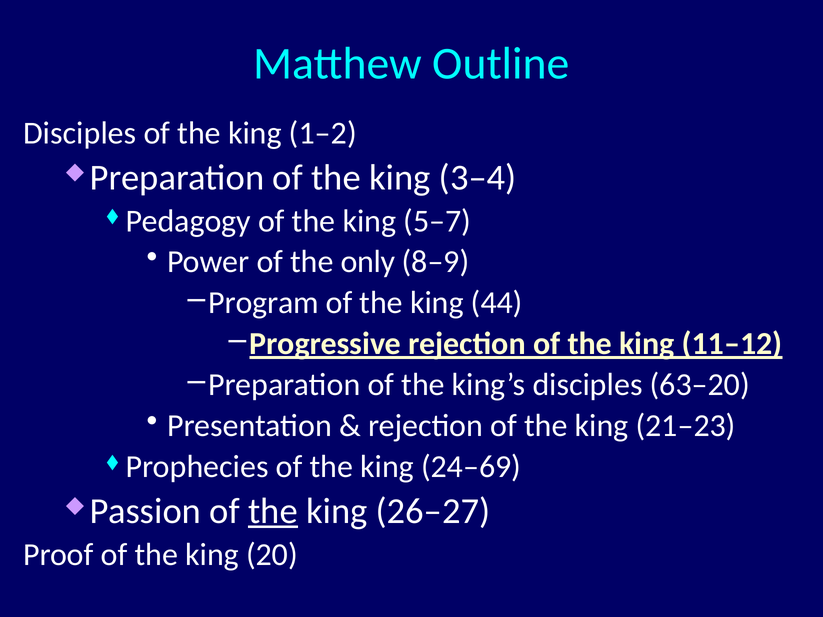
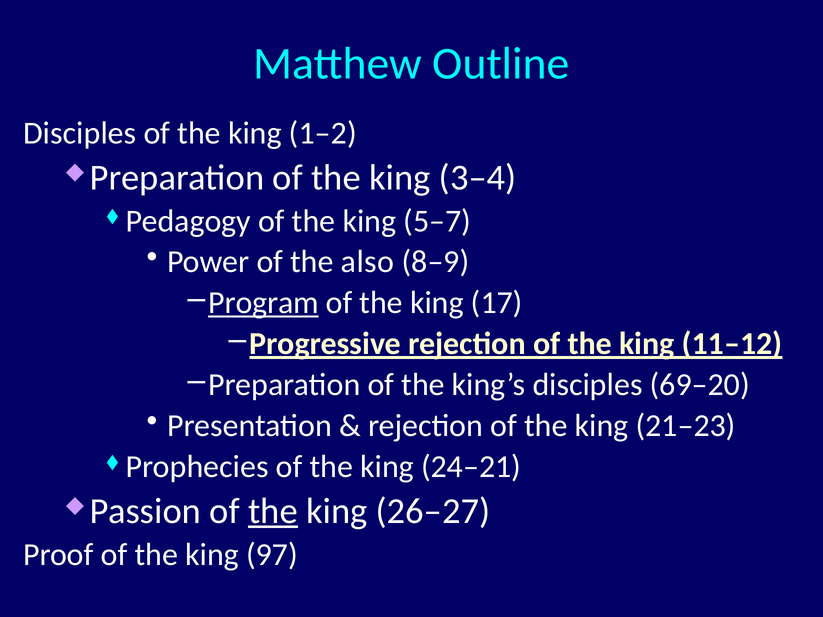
only: only -> also (367, 262)
Program underline: none -> present (263, 303)
44: 44 -> 17 (497, 303)
63–20: 63–20 -> 69–20 (700, 385)
24–69: 24–69 -> 24–21 (471, 467)
20: 20 -> 97 (272, 555)
